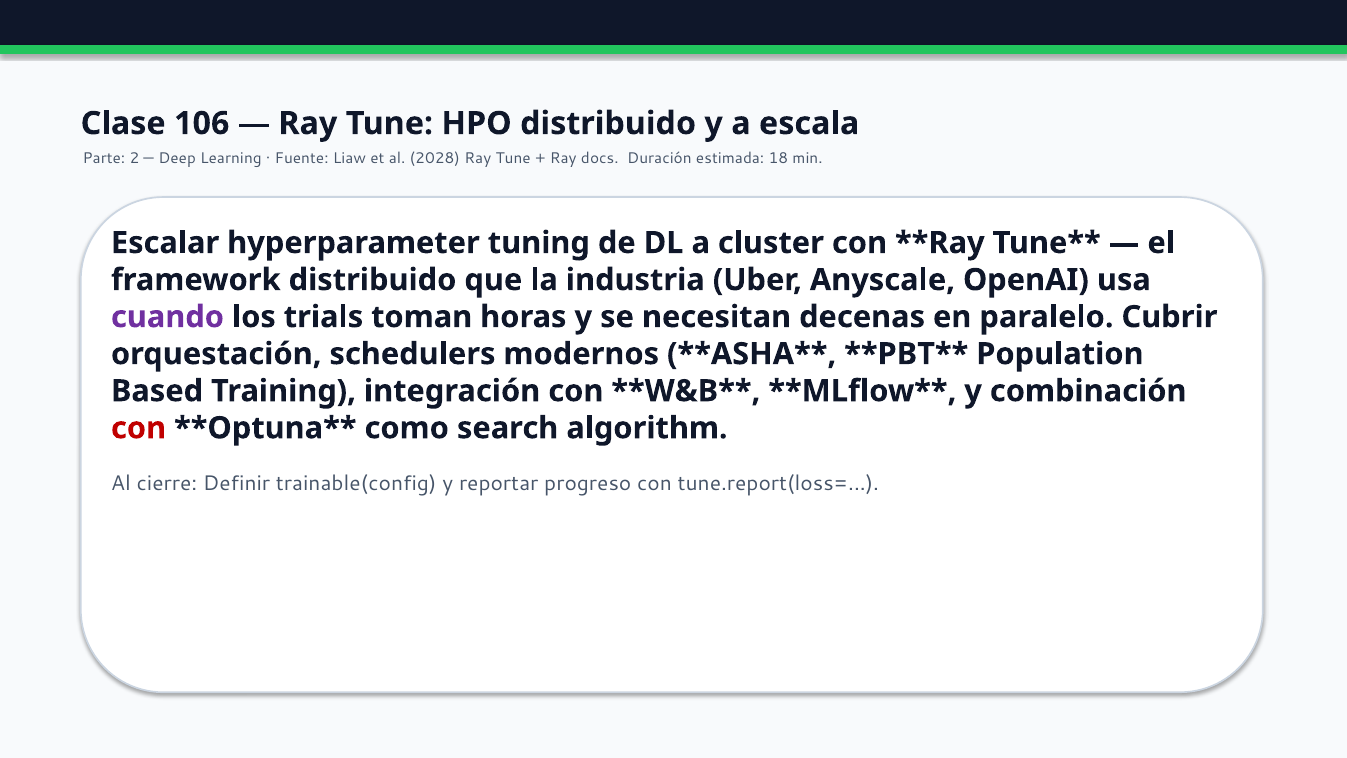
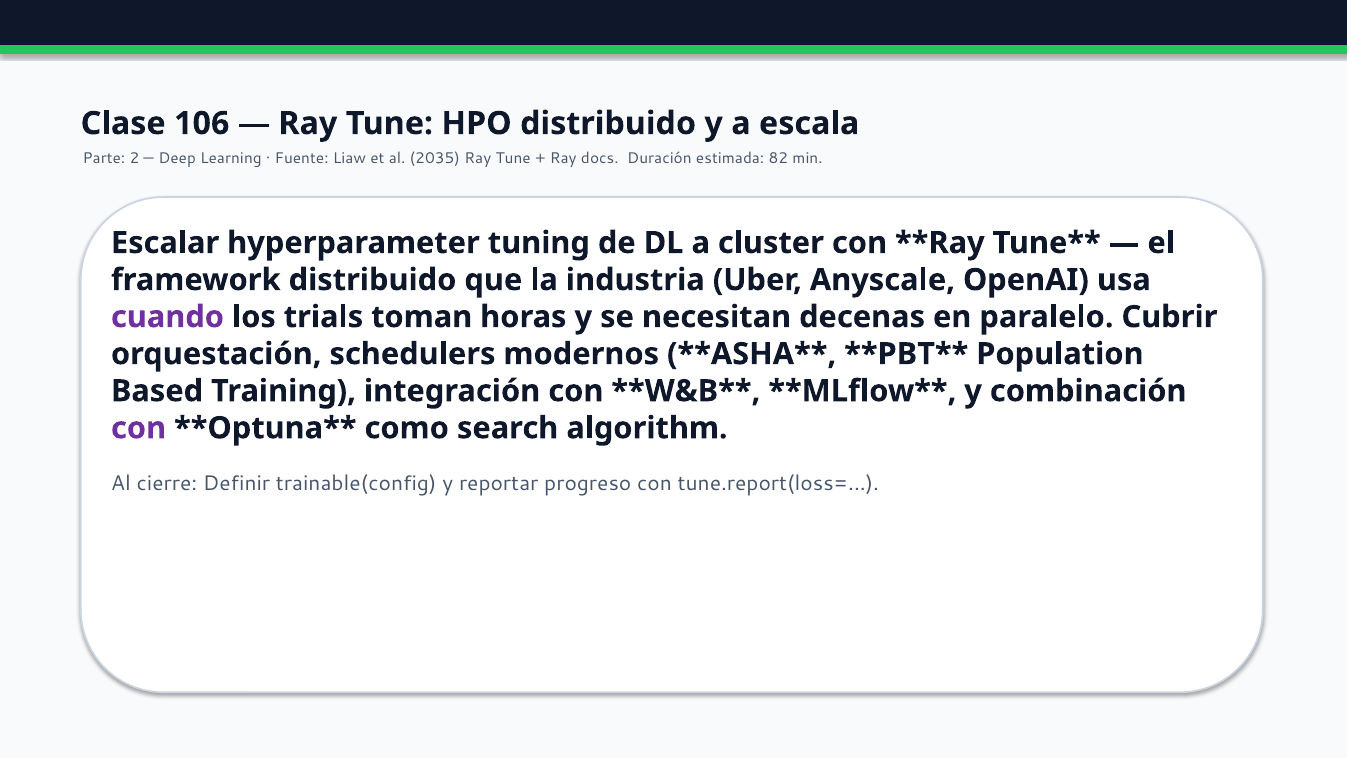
2028: 2028 -> 2035 (435, 159)
18: 18 -> 82 (778, 159)
con colour: red -> purple (139, 428)
